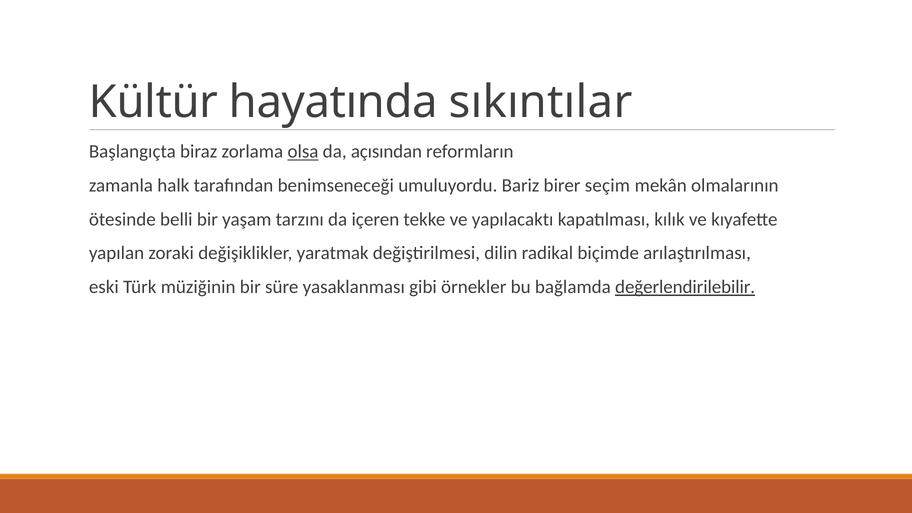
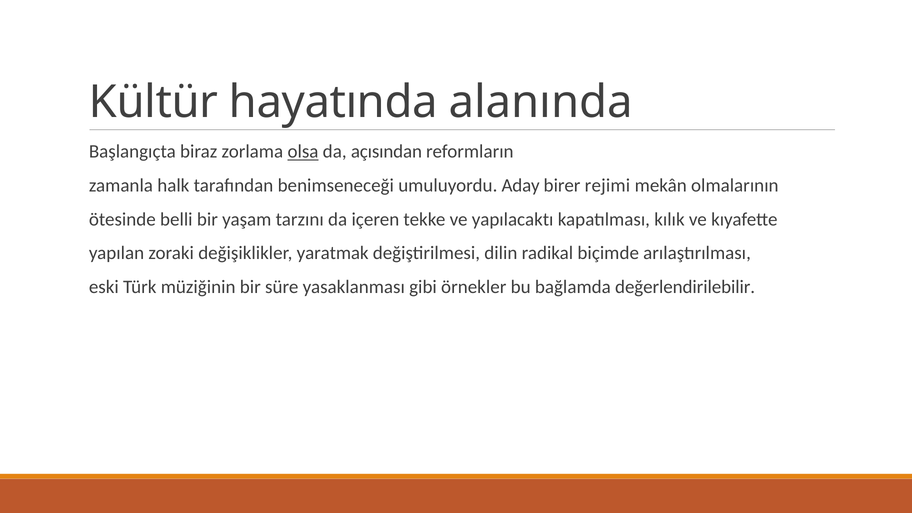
sıkıntılar: sıkıntılar -> alanında (541, 102)
Bariz: Bariz -> Aday (521, 186)
seçim: seçim -> rejimi (607, 186)
değerlendirilebilir underline: present -> none (685, 287)
